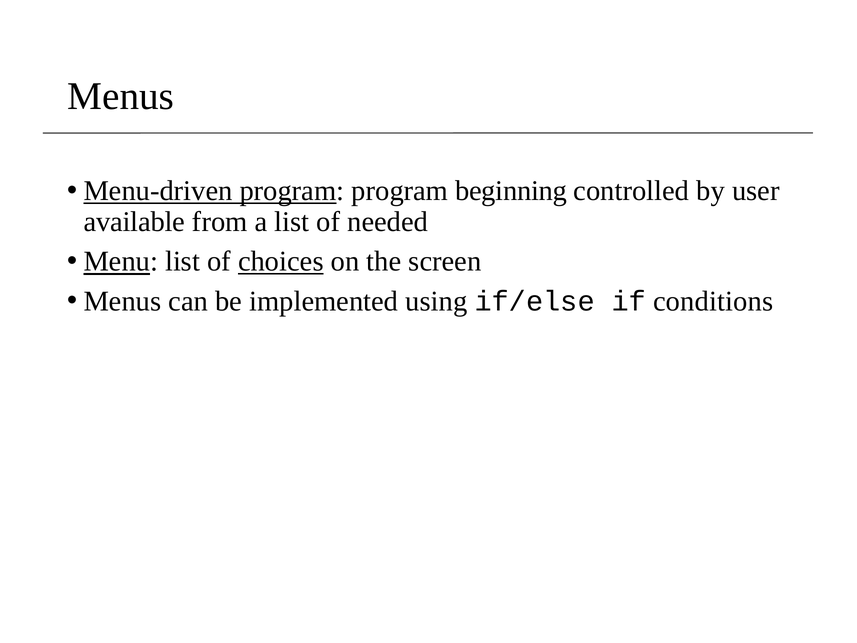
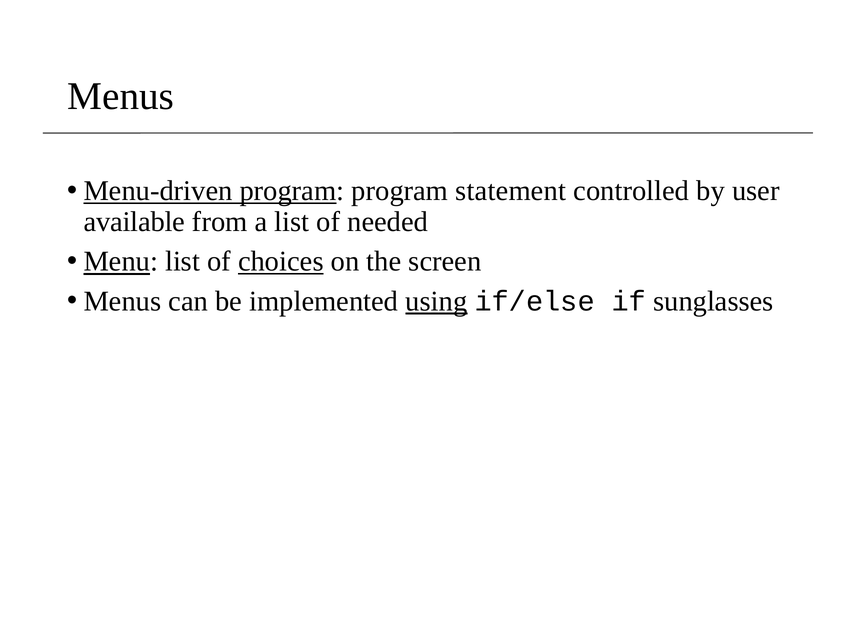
beginning: beginning -> statement (511, 191)
using underline: none -> present (436, 301)
conditions: conditions -> sunglasses (713, 301)
